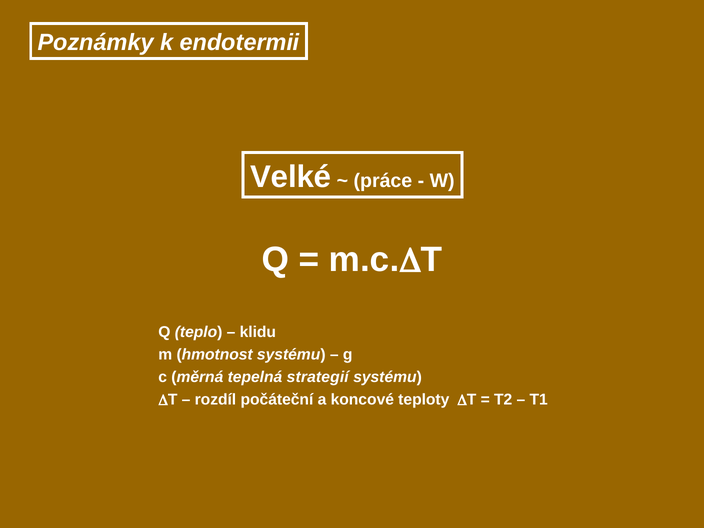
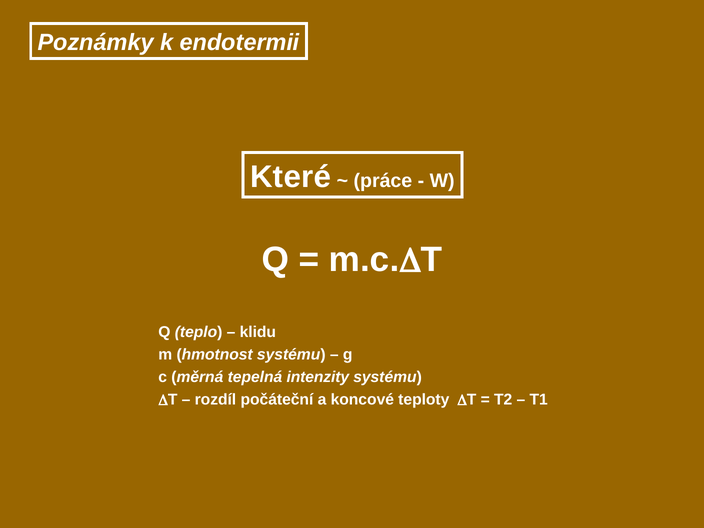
Velké: Velké -> Které (291, 177)
strategií: strategií -> intenzity (318, 377)
